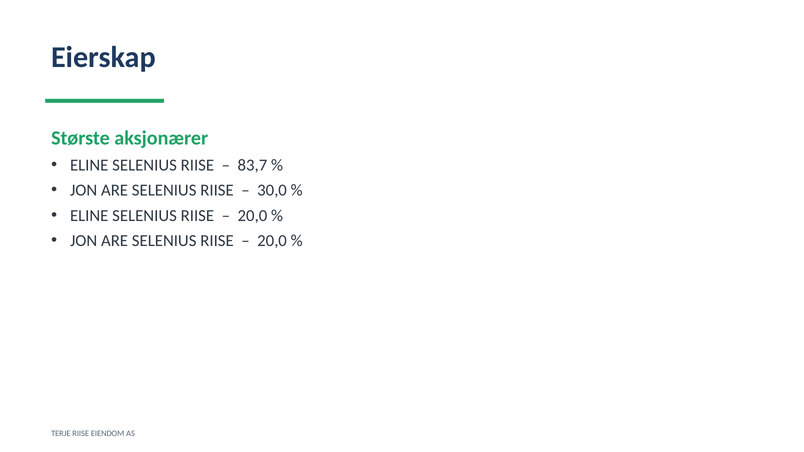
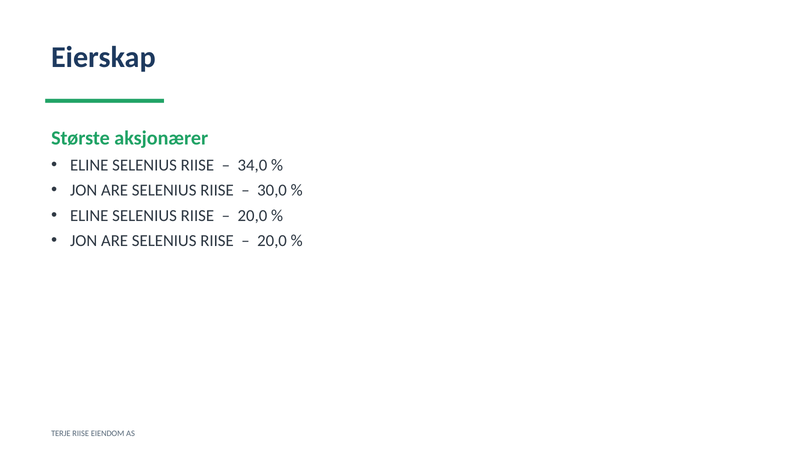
83,7: 83,7 -> 34,0 (252, 165)
